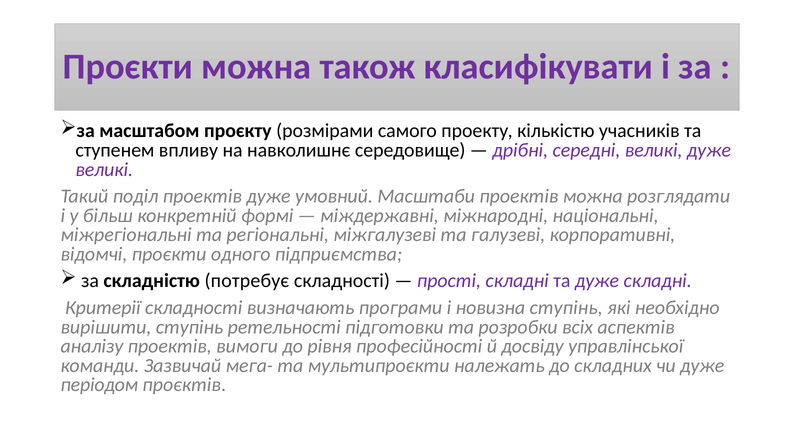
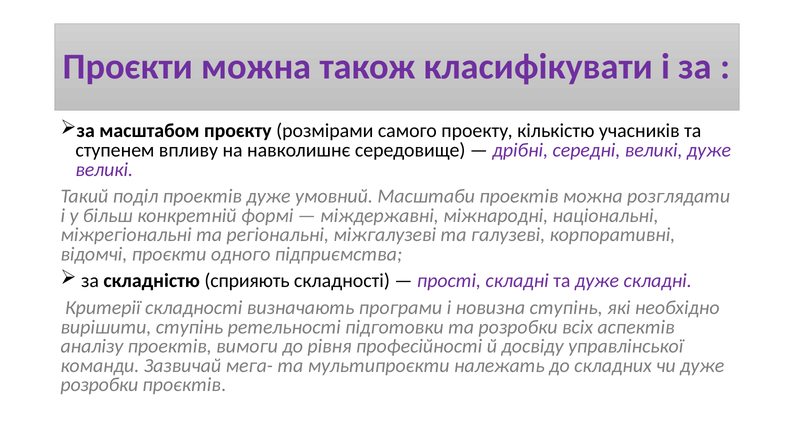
потребує: потребує -> сприяють (247, 281)
періодом: періодом -> розробки (99, 385)
